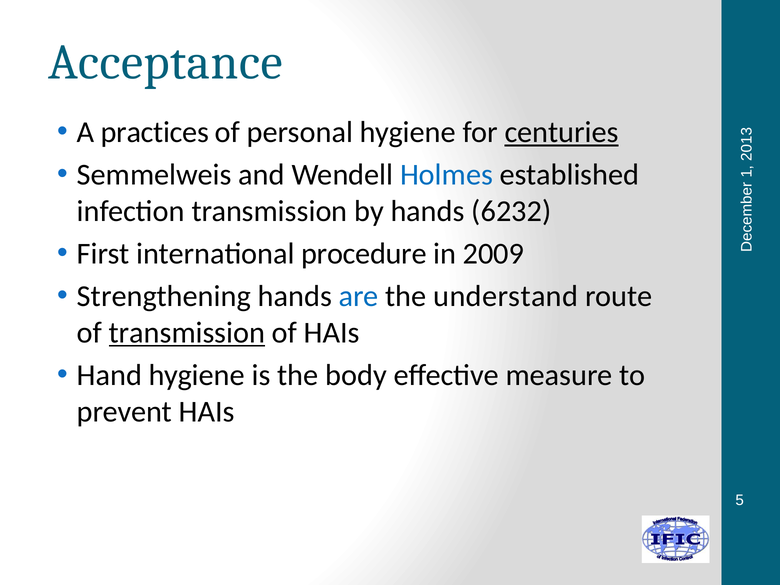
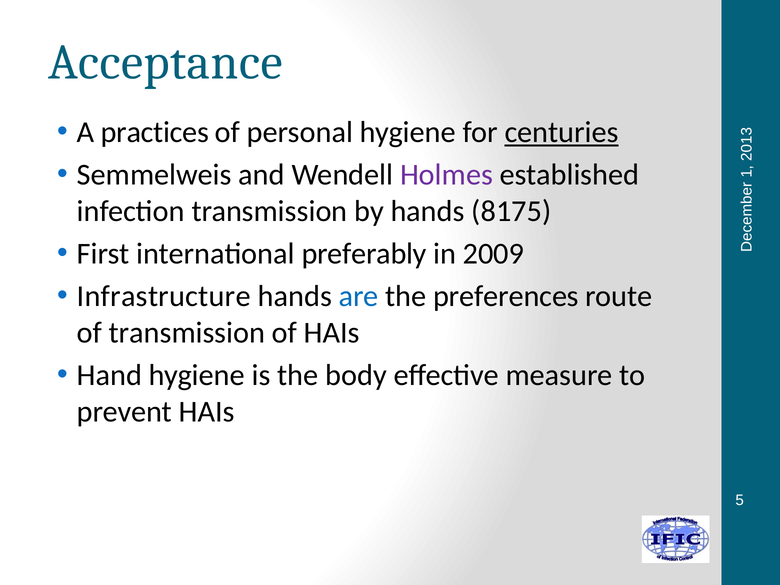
Holmes colour: blue -> purple (447, 175)
6232: 6232 -> 8175 (511, 211)
procedure: procedure -> preferably (364, 254)
Strengthening: Strengthening -> Infrastructure (164, 296)
understand: understand -> preferences (506, 296)
transmission underline: present -> none (187, 333)
